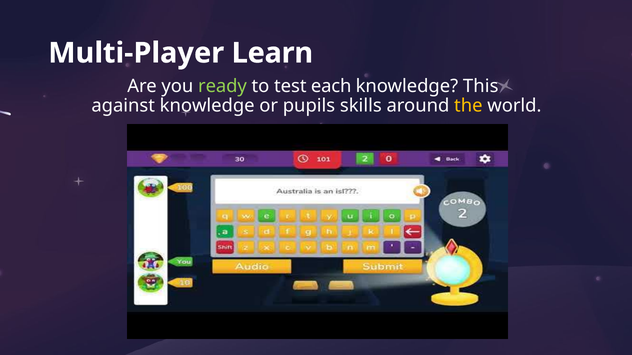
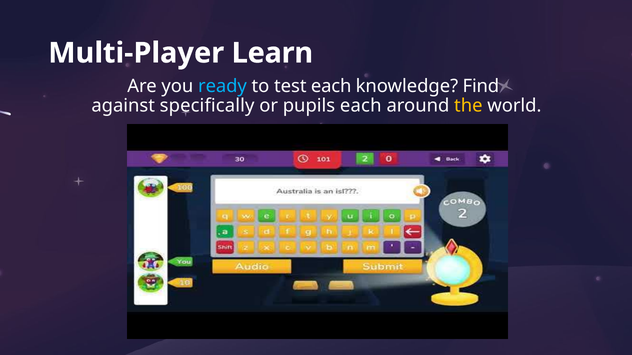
ready colour: light green -> light blue (222, 86)
This: This -> Find (481, 86)
against knowledge: knowledge -> specifically (207, 106)
pupils skills: skills -> each (361, 106)
